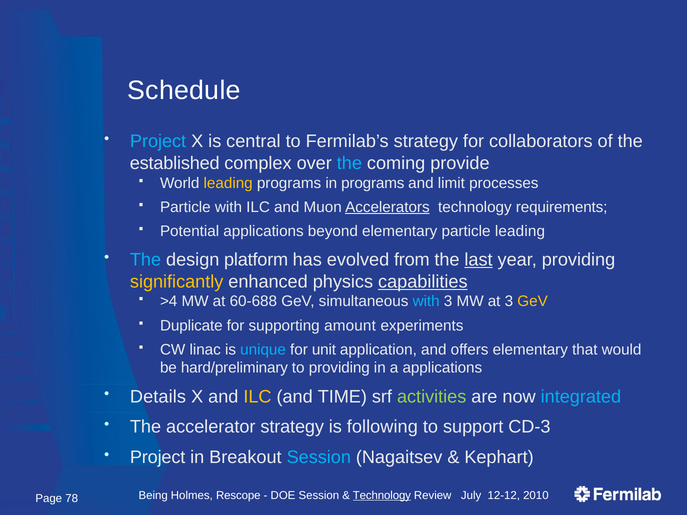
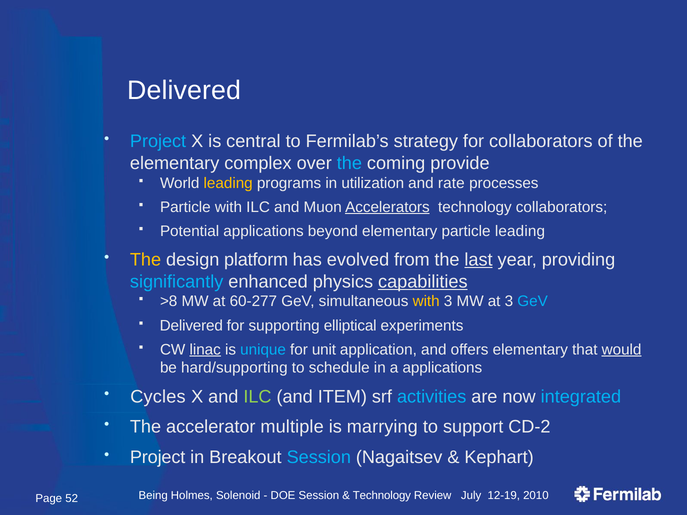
Schedule: Schedule -> Delivered (184, 91)
established: established -> elementary (175, 163)
in programs: programs -> utilization (373, 183)
limit: limit -> rate (451, 183)
technology requirements: requirements -> collaborators (562, 207)
The colour: light blue -> yellow (146, 260)
significantly colour: yellow -> light blue (177, 282)
>4: >4 -> >8 (169, 302)
60-688: 60-688 -> 60-277 (253, 302)
with colour: light blue -> yellow (426, 302)
GeV colour: yellow -> light blue (533, 302)
Duplicate: Duplicate -> Delivered (191, 326)
amount: amount -> elliptical (350, 326)
linac underline: none -> present (205, 350)
would underline: none -> present (622, 350)
hard/preliminary: hard/preliminary -> hard/supporting (234, 368)
to providing: providing -> schedule (339, 368)
Details: Details -> Cycles (158, 397)
ILC colour: yellow -> light green (257, 397)
TIME: TIME -> ITEM (342, 397)
activities colour: light green -> light blue (432, 397)
accelerator strategy: strategy -> multiple (292, 427)
following: following -> marrying (382, 427)
CD-3: CD-3 -> CD-2 (529, 427)
Rescope: Rescope -> Solenoid (238, 496)
Technology underline: present -> none (382, 496)
12-12: 12-12 -> 12-19 (504, 496)
78: 78 -> 52 (72, 499)
